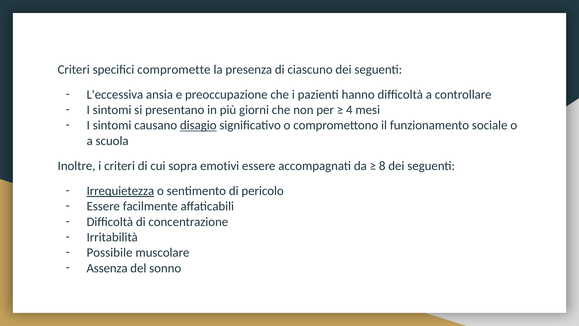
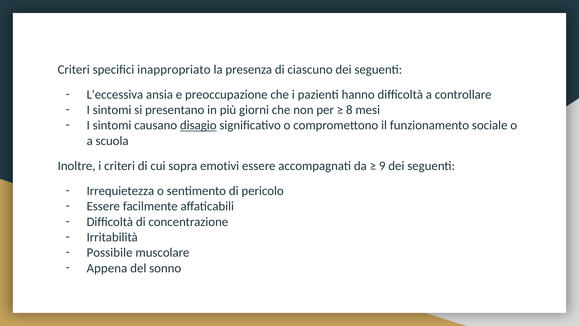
compromette: compromette -> inappropriato (174, 69)
4: 4 -> 8 (349, 110)
8: 8 -> 9 (382, 166)
Irrequietezza underline: present -> none (120, 191)
Assenza: Assenza -> Appena (107, 268)
